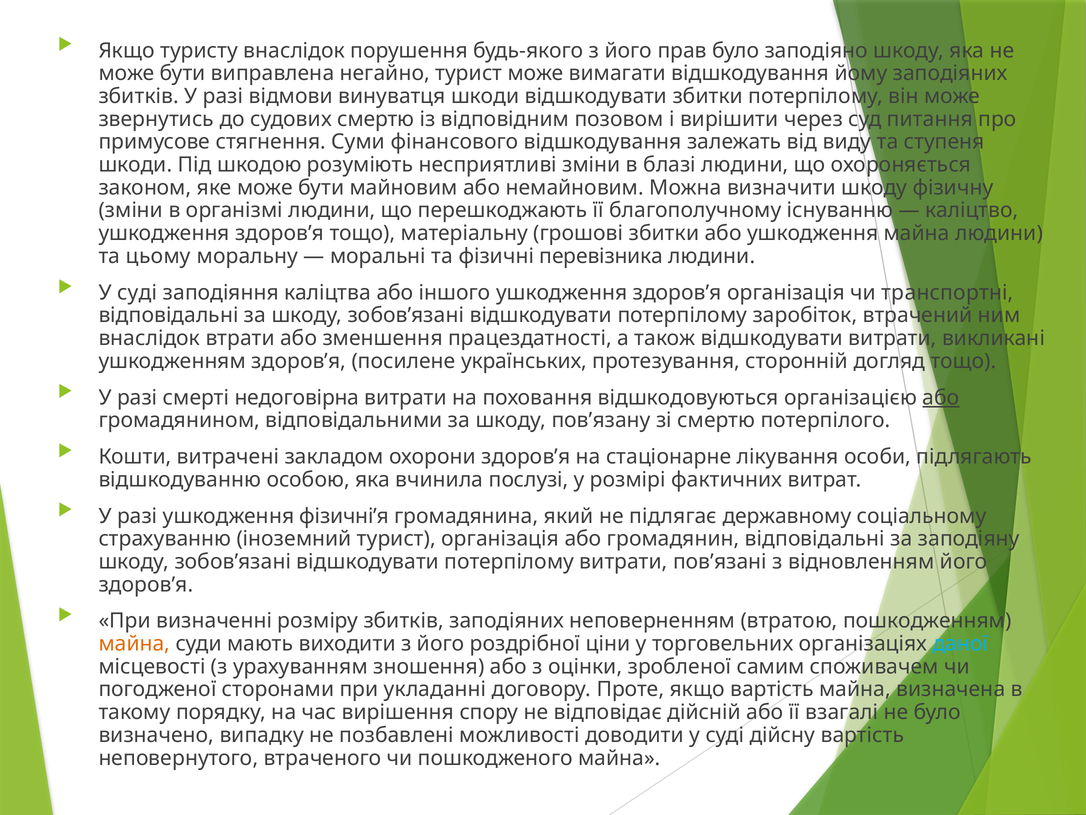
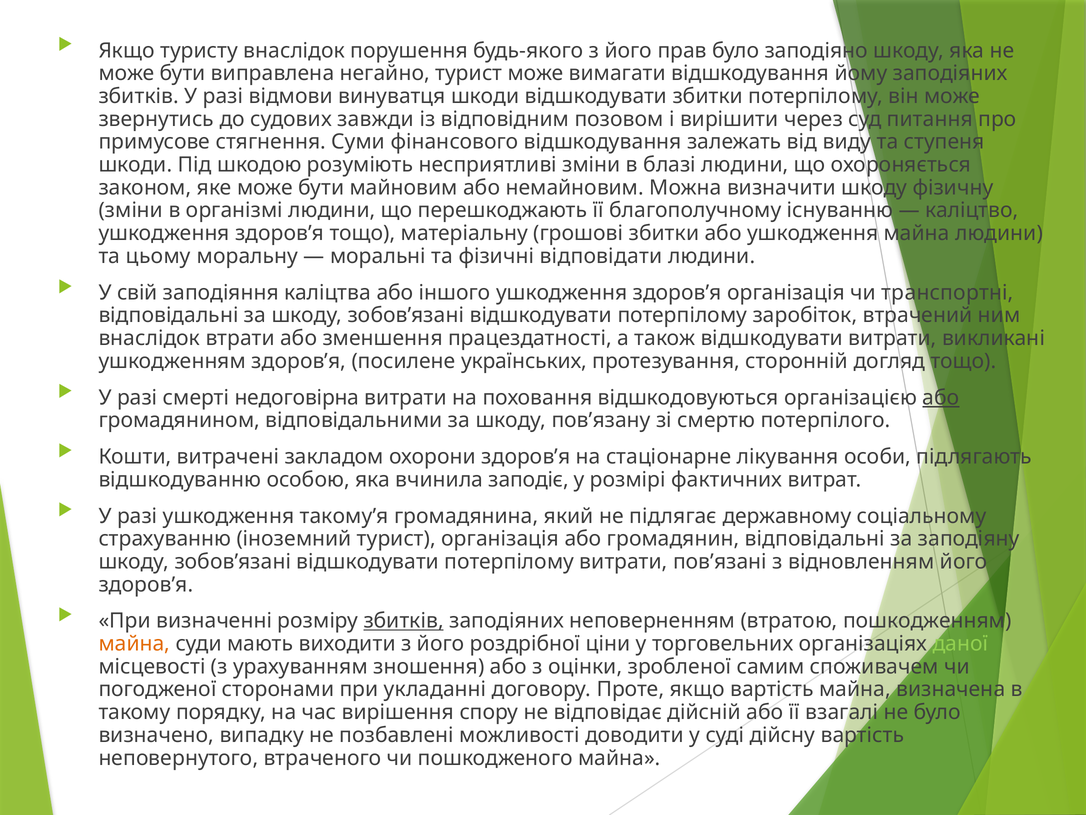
судових смертю: смертю -> завжди (376, 119)
перевізника: перевізника -> відповідати (601, 256)
суді: суді -> свій (137, 292)
послузі: послузі -> заподіє (529, 479)
фізичні’я: фізичні’я -> такому’я (344, 516)
збитків underline: none -> present (404, 621)
даної colour: light blue -> light green (960, 643)
